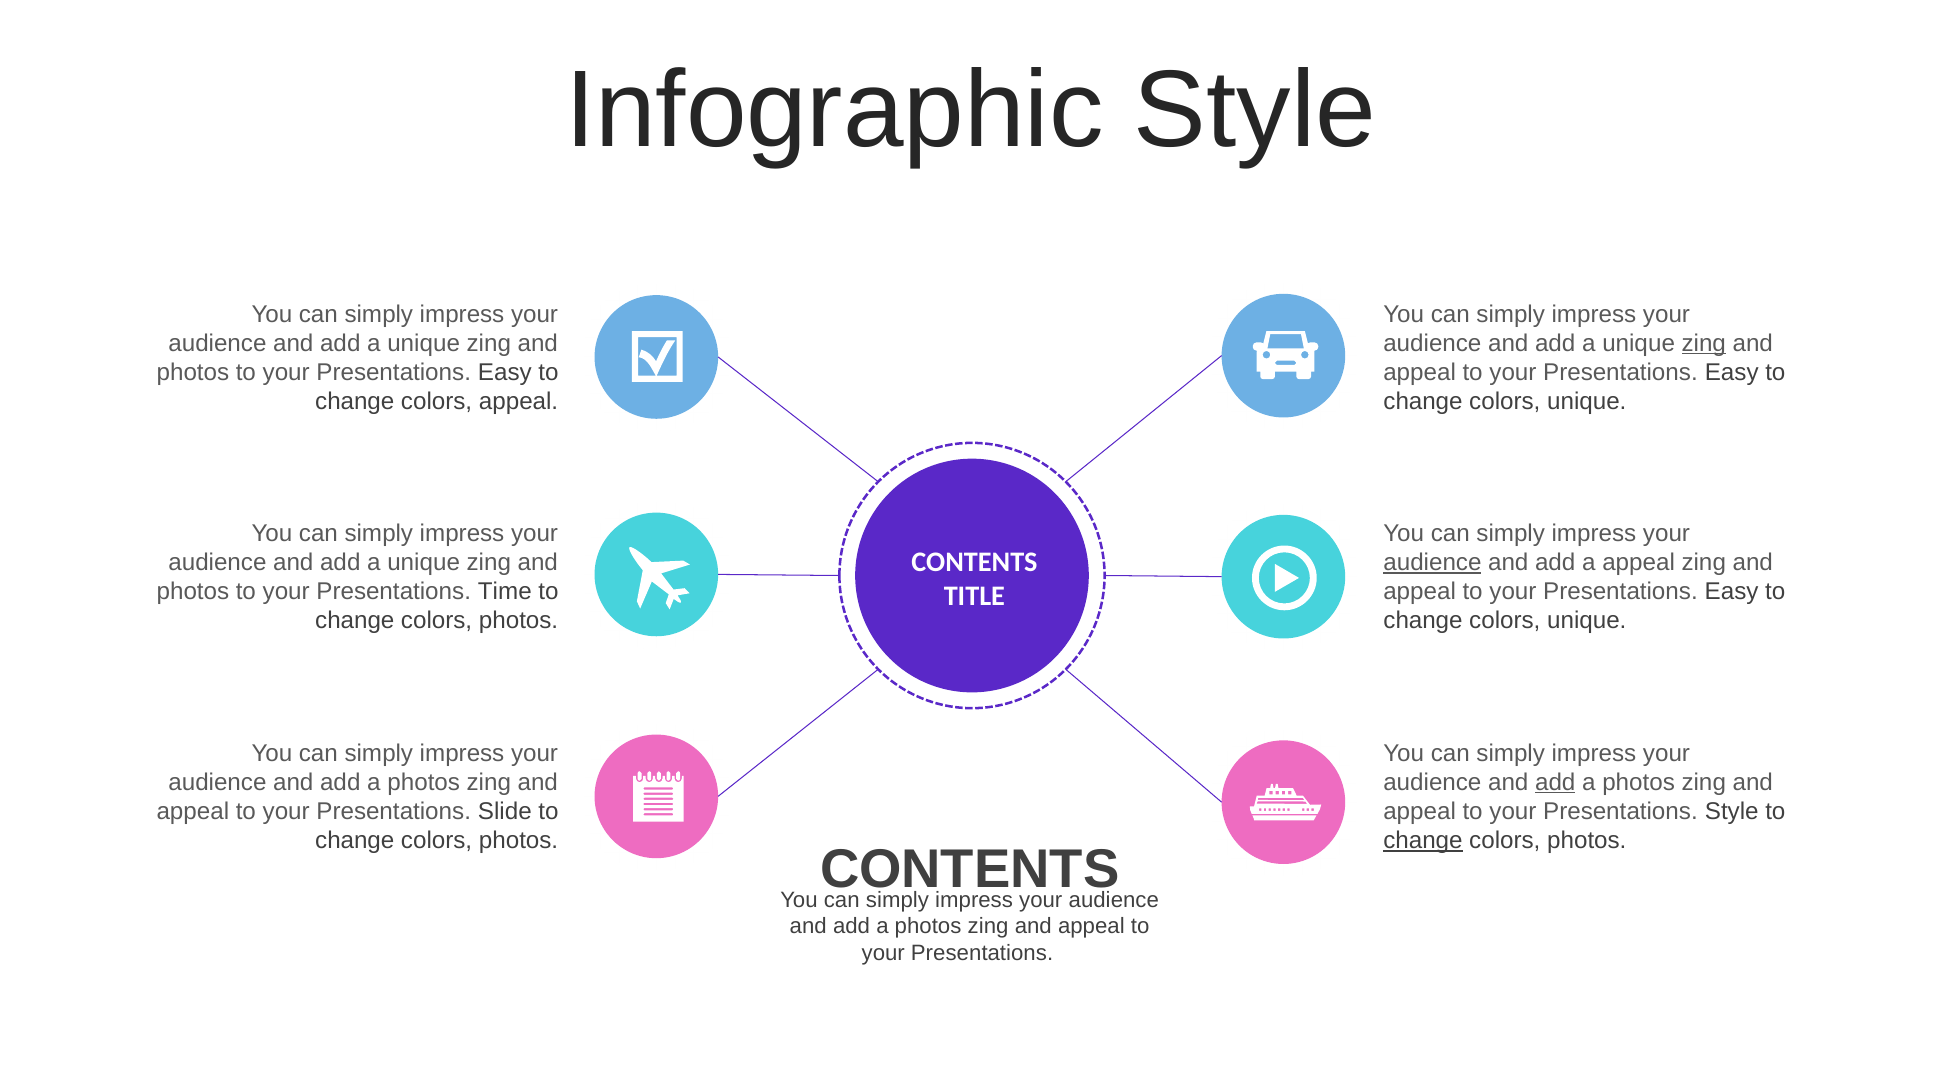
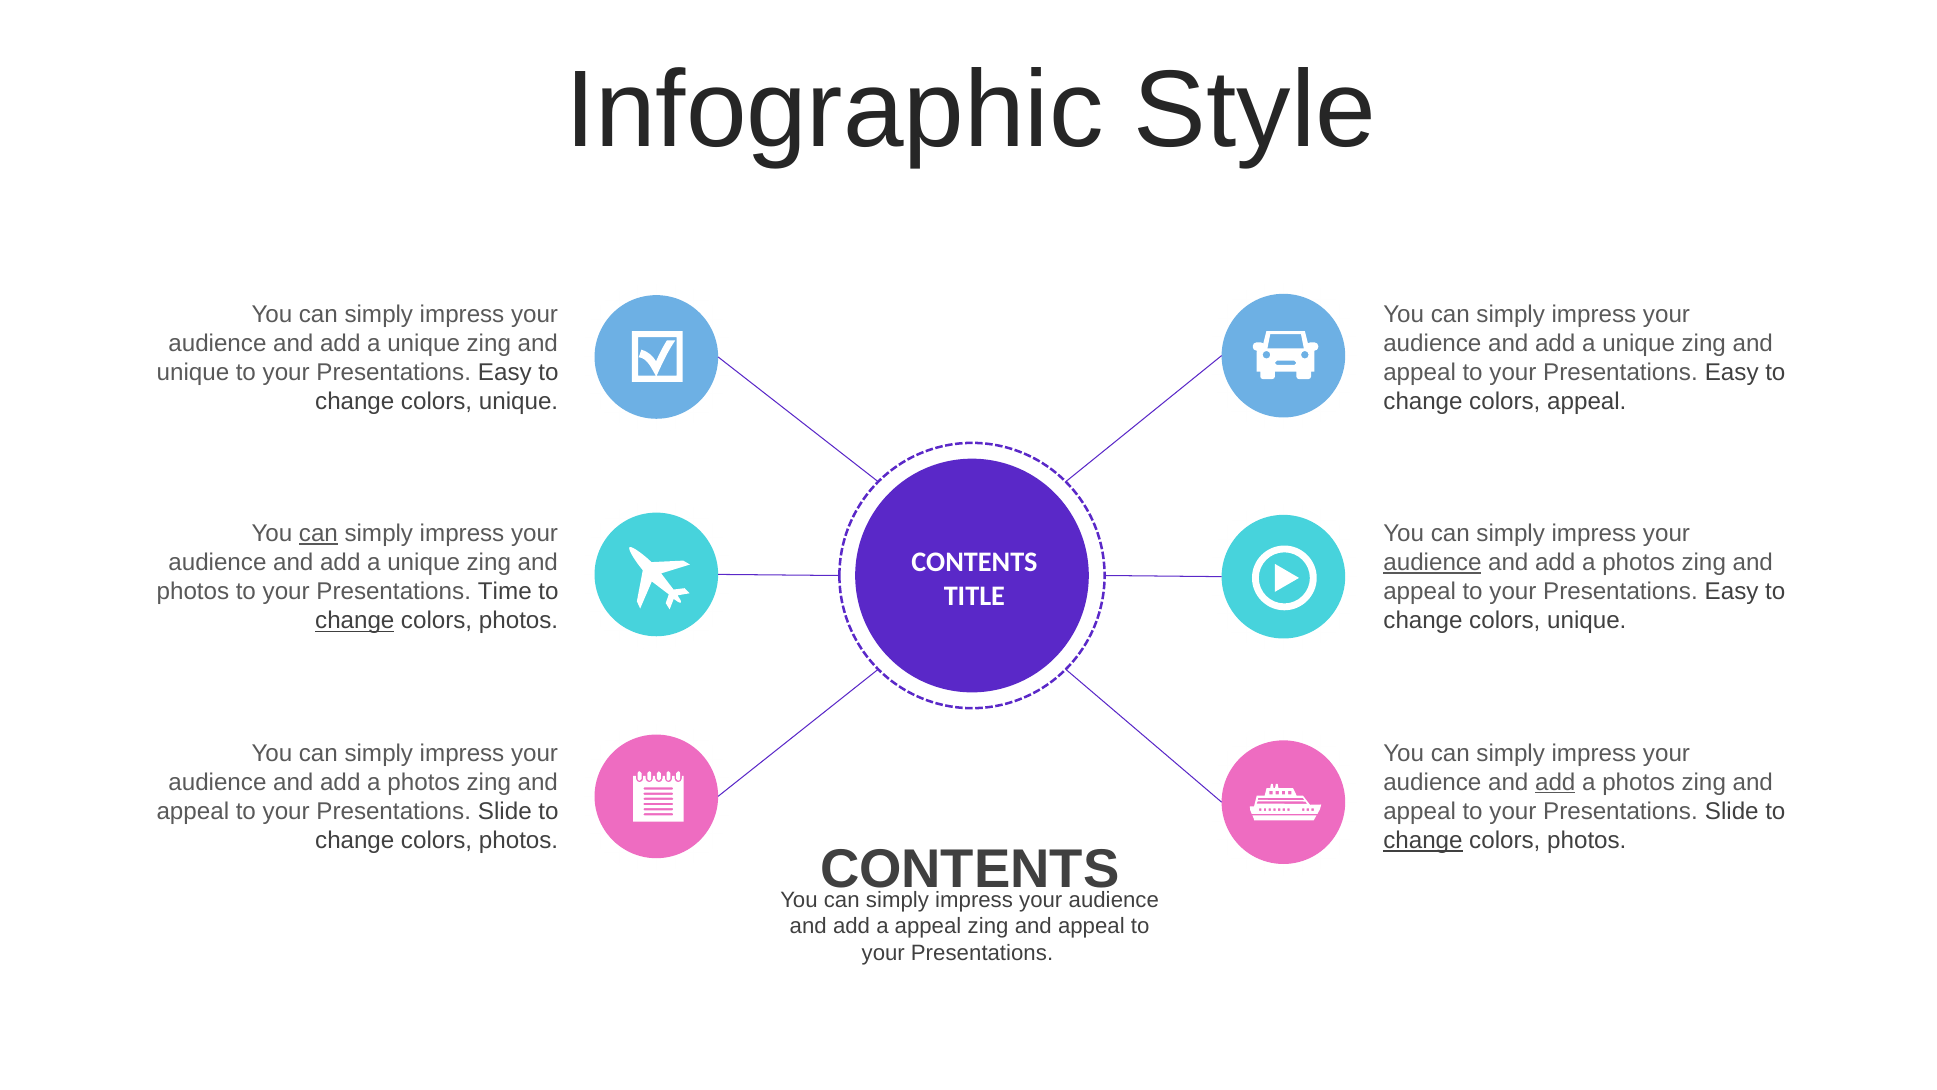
zing underline: present -> none (1704, 343)
photos: photos -> unique (193, 372)
appeal: appeal -> unique (519, 401)
unique: unique -> appeal (1587, 401)
can underline: none -> present (318, 533)
appeal: appeal -> photos (1639, 563)
change underline: none -> present (355, 621)
Style: Style -> Slide (1732, 811)
photos: photos -> appeal (928, 926)
